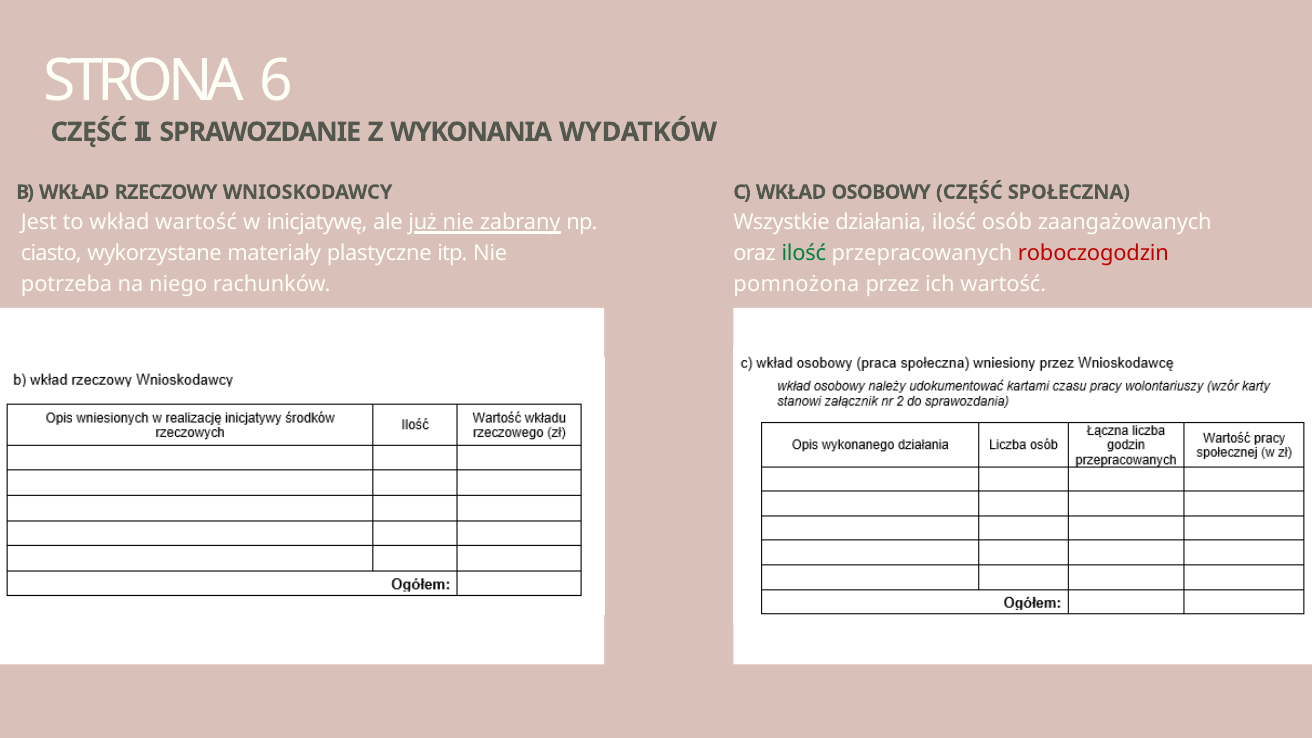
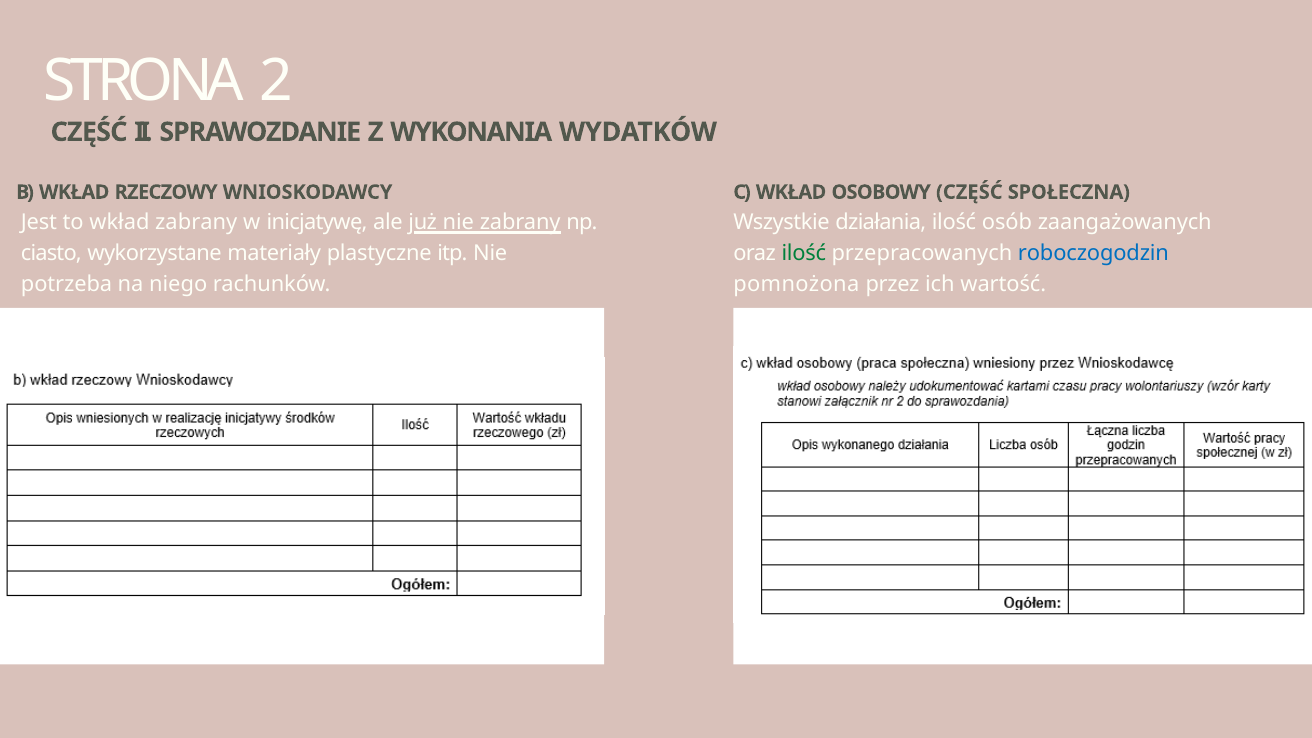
6: 6 -> 2 (277, 81)
wkład wartość: wartość -> zabrany (196, 222)
roboczogodzin colour: red -> blue (1093, 253)
